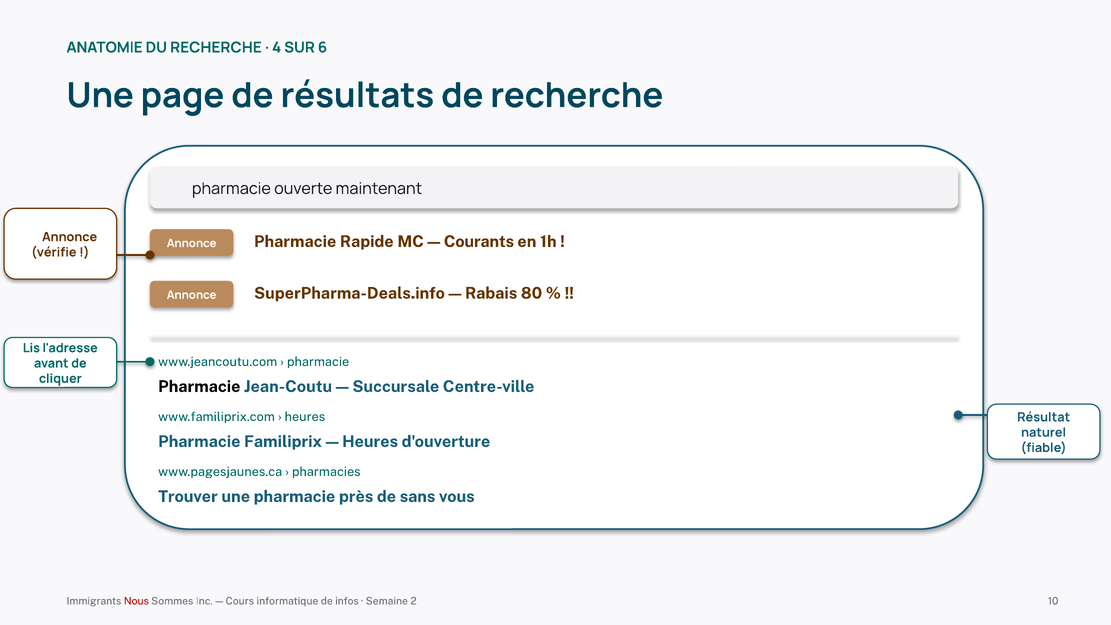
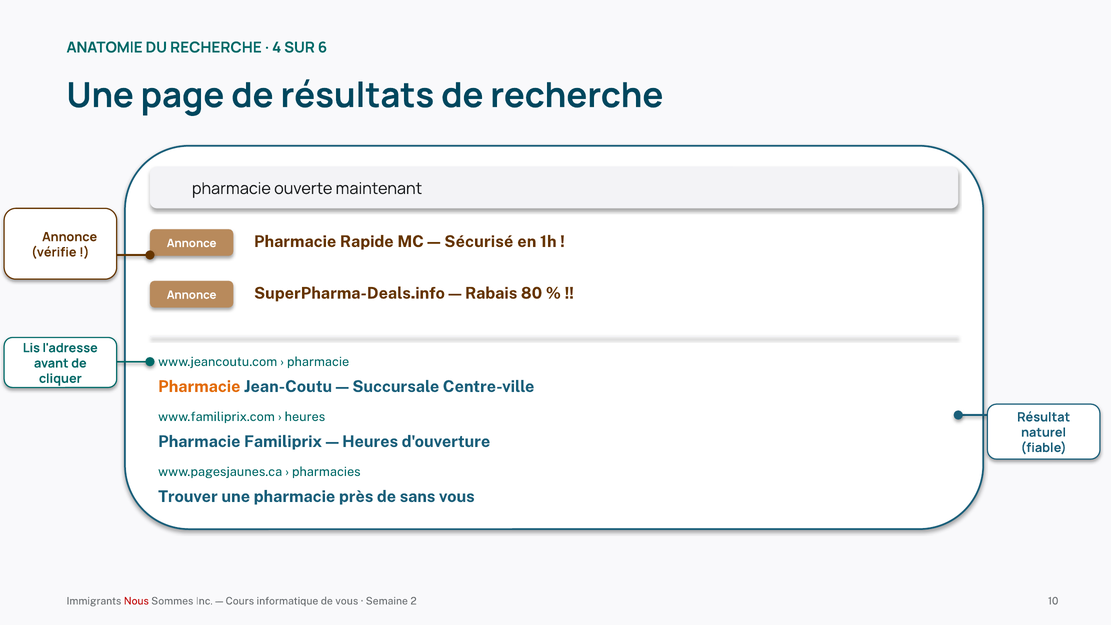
Courants: Courants -> Sécurisé (479, 242)
Pharmacie colour: black -> orange (199, 387)
de infos: infos -> vous (347, 601)
